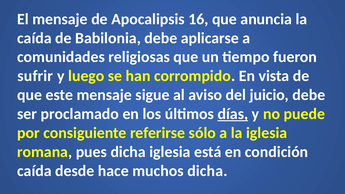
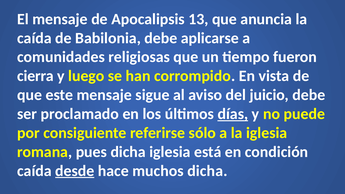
16: 16 -> 13 (198, 19)
sufrir: sufrir -> cierra (35, 76)
desde underline: none -> present (75, 171)
